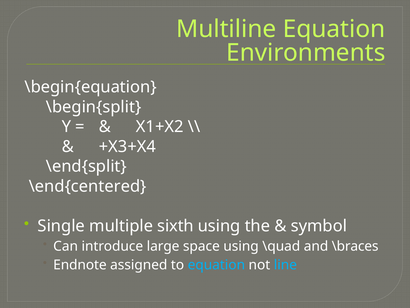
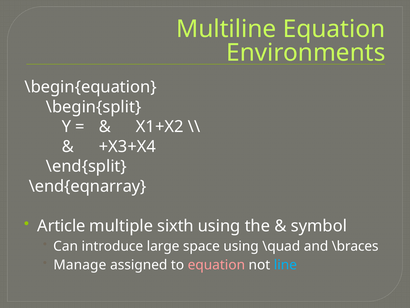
\end{centered: \end{centered -> \end{eqnarray (88, 186)
Single: Single -> Article (61, 226)
Endnote: Endnote -> Manage (80, 265)
equation colour: light blue -> pink (216, 265)
